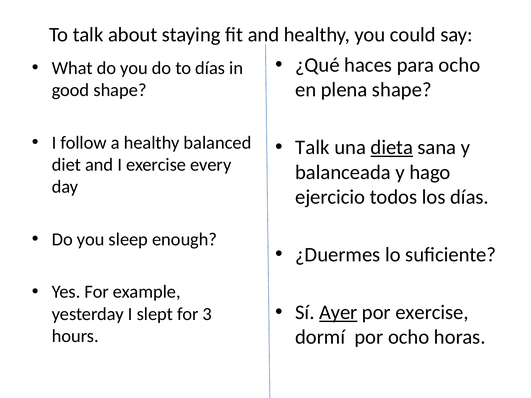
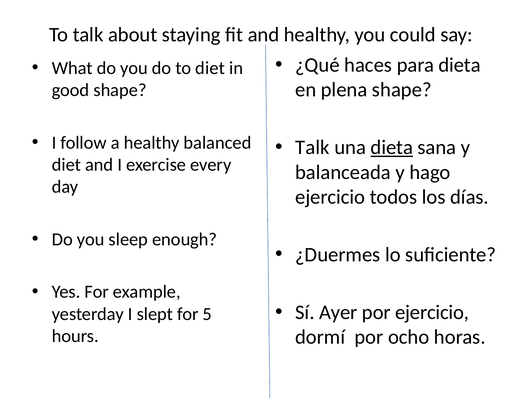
para ocho: ocho -> dieta (460, 65)
to días: días -> diet (210, 68)
Ayer underline: present -> none (338, 313)
por exercise: exercise -> ejercicio (432, 313)
3: 3 -> 5 (207, 314)
